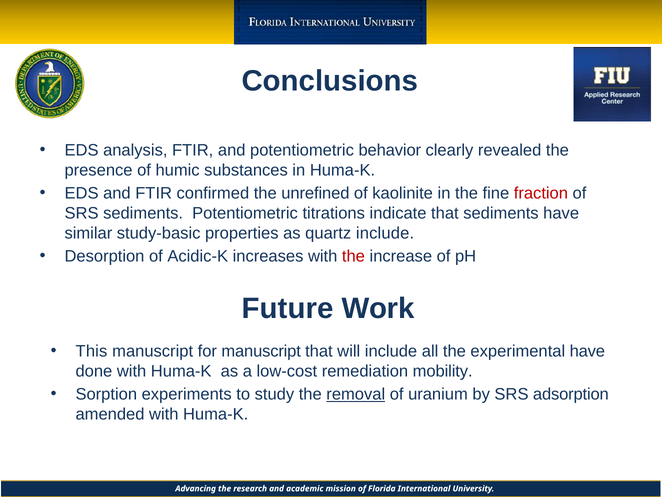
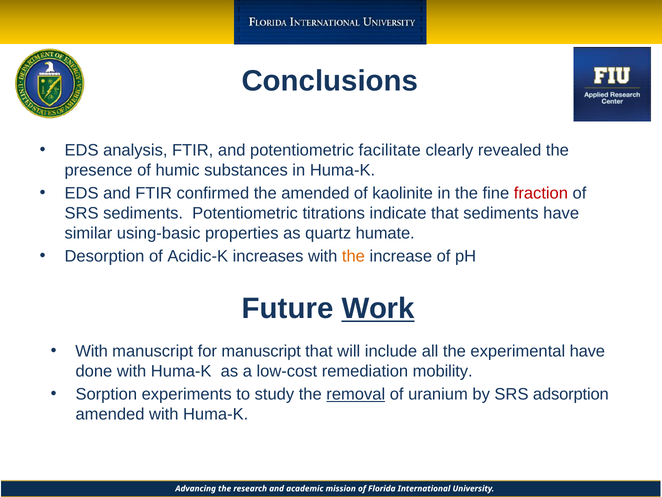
behavior: behavior -> facilitate (390, 150)
the unrefined: unrefined -> amended (315, 193)
study-basic: study-basic -> using-basic (159, 233)
quartz include: include -> humate (385, 233)
the colour: red -> orange (353, 256)
Work underline: none -> present (378, 308)
This: This -> With (92, 351)
